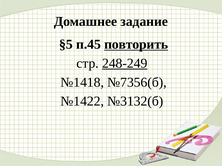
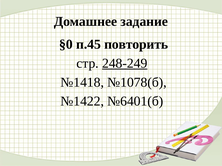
§5: §5 -> §0 (66, 44)
повторить underline: present -> none (136, 44)
№7356(б: №7356(б -> №1078(б (137, 82)
№3132(б: №3132(б -> №6401(б (135, 101)
